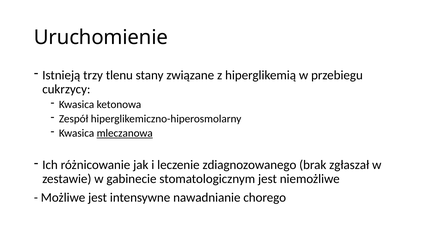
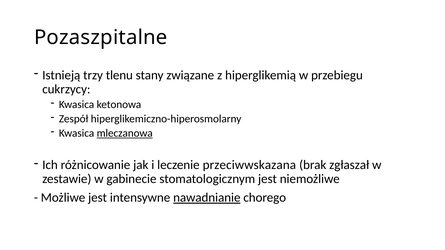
Uruchomienie: Uruchomienie -> Pozaszpitalne (101, 37)
zdiagnozowanego: zdiagnozowanego -> przeciwwskazana (249, 165)
nawadnianie underline: none -> present (207, 198)
